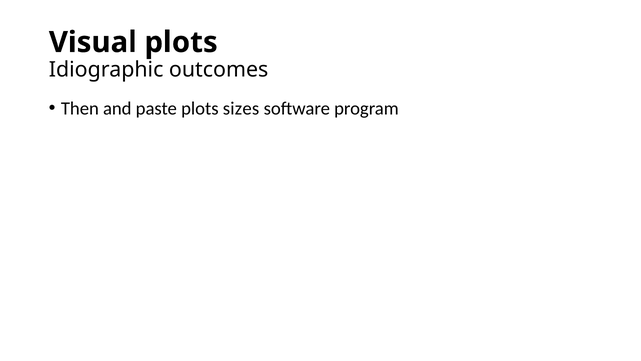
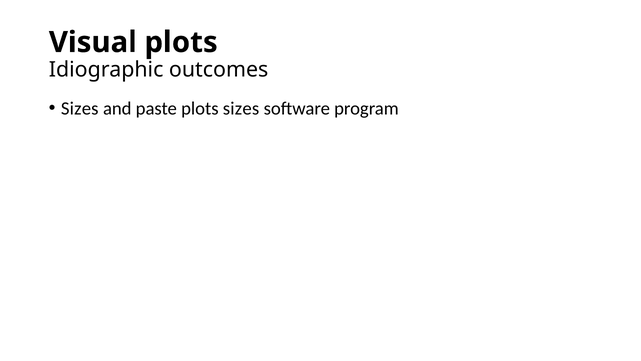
Then: Then -> Sizes (80, 108)
